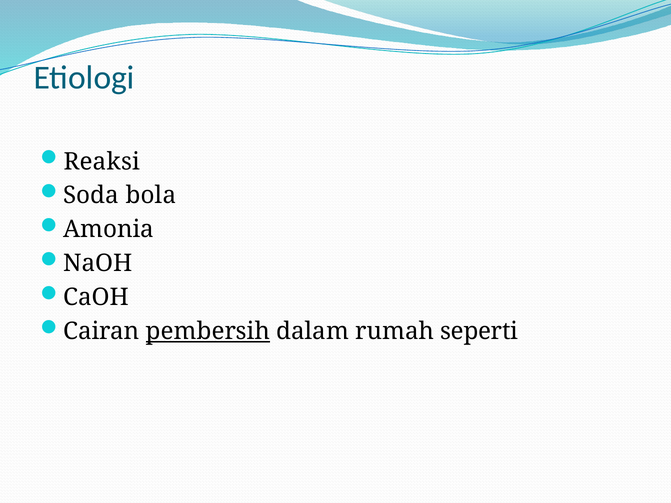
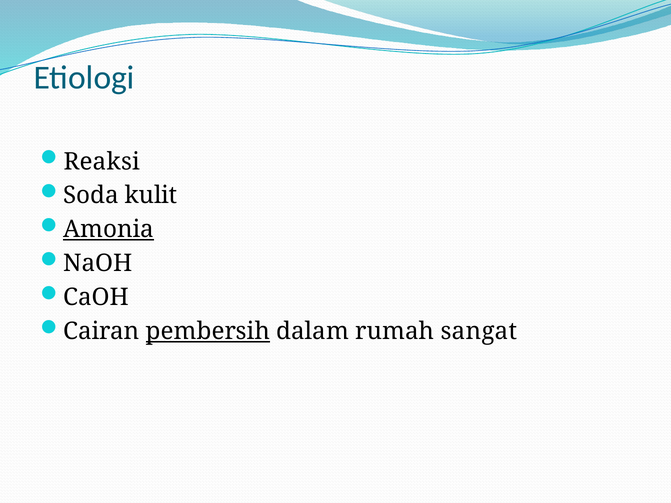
bola: bola -> kulit (151, 196)
Amonia underline: none -> present (109, 230)
seperti: seperti -> sangat (479, 331)
